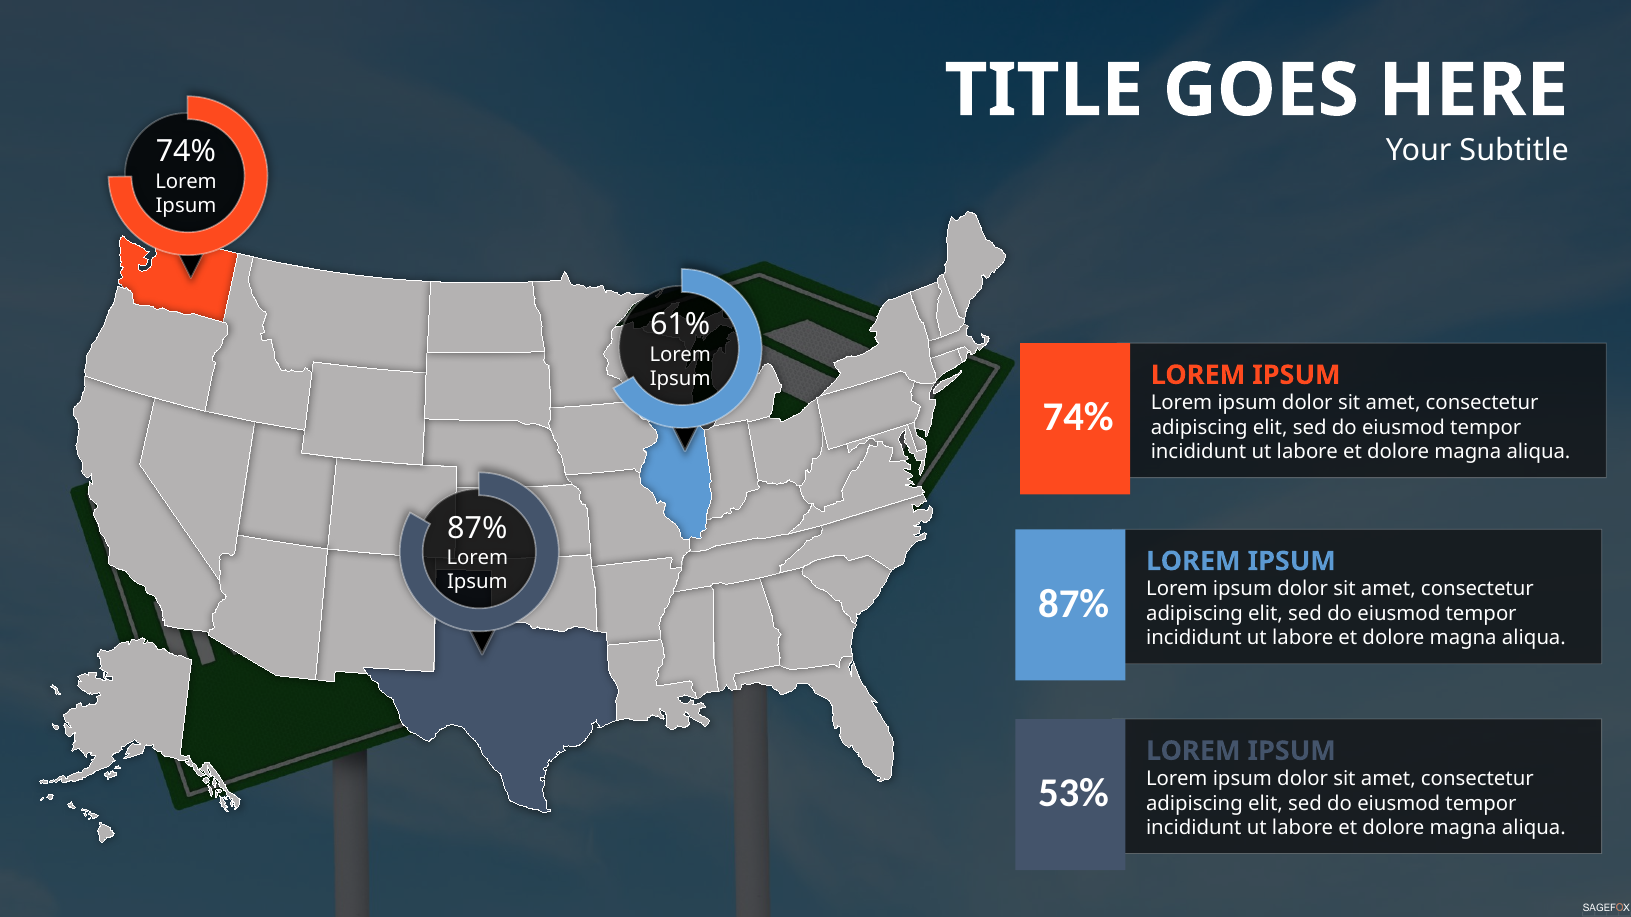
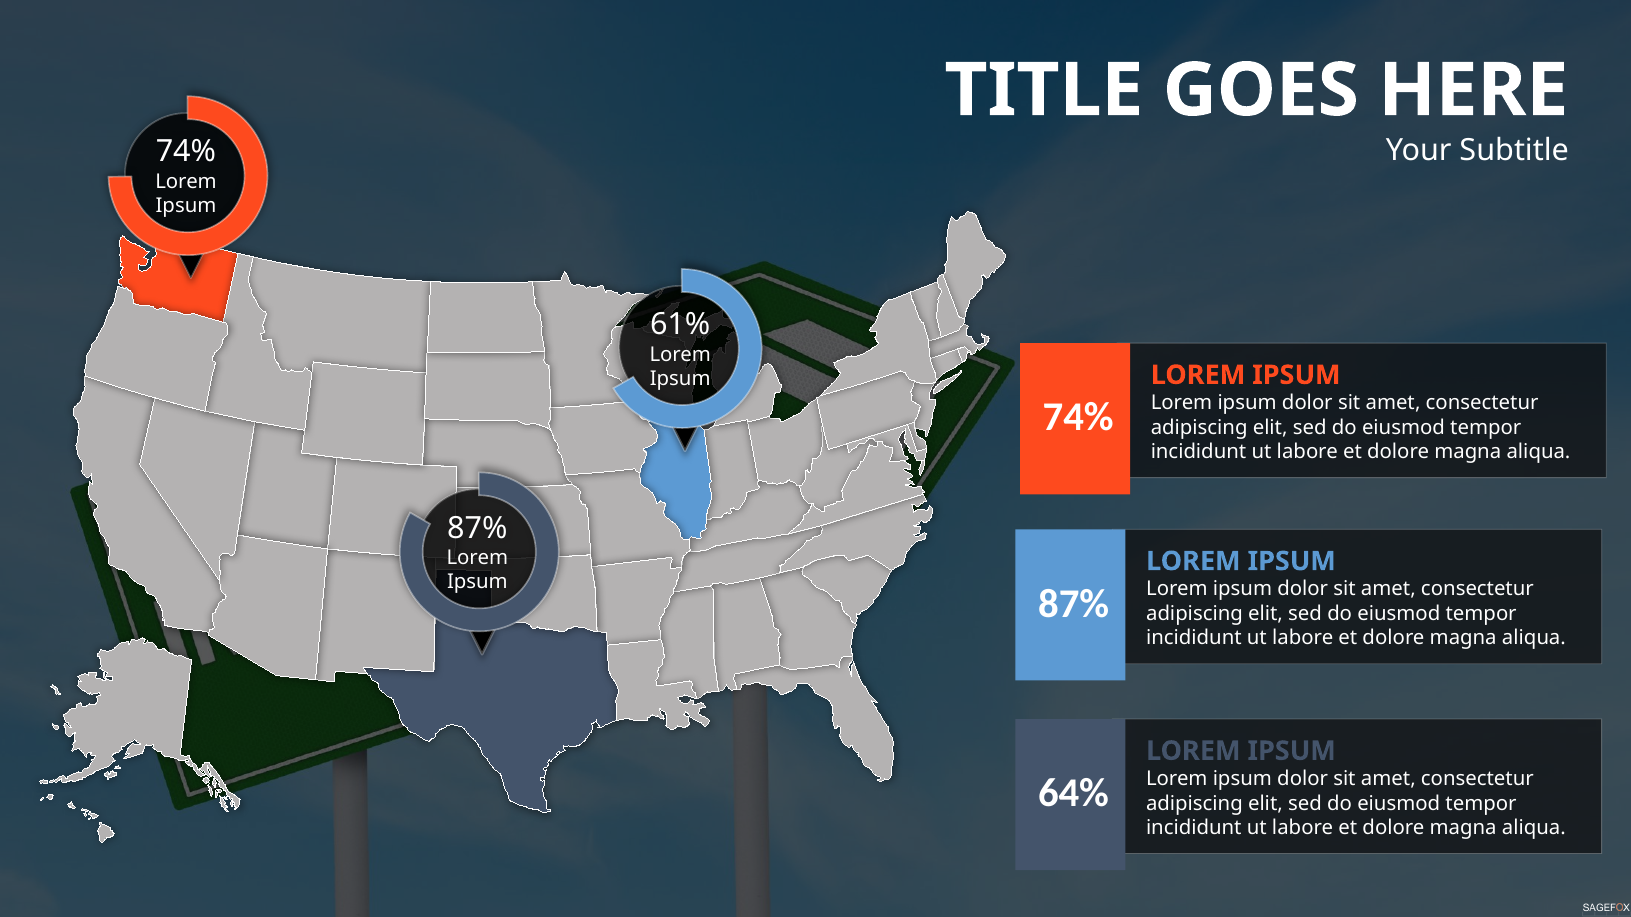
53%: 53% -> 64% (1073, 794)
